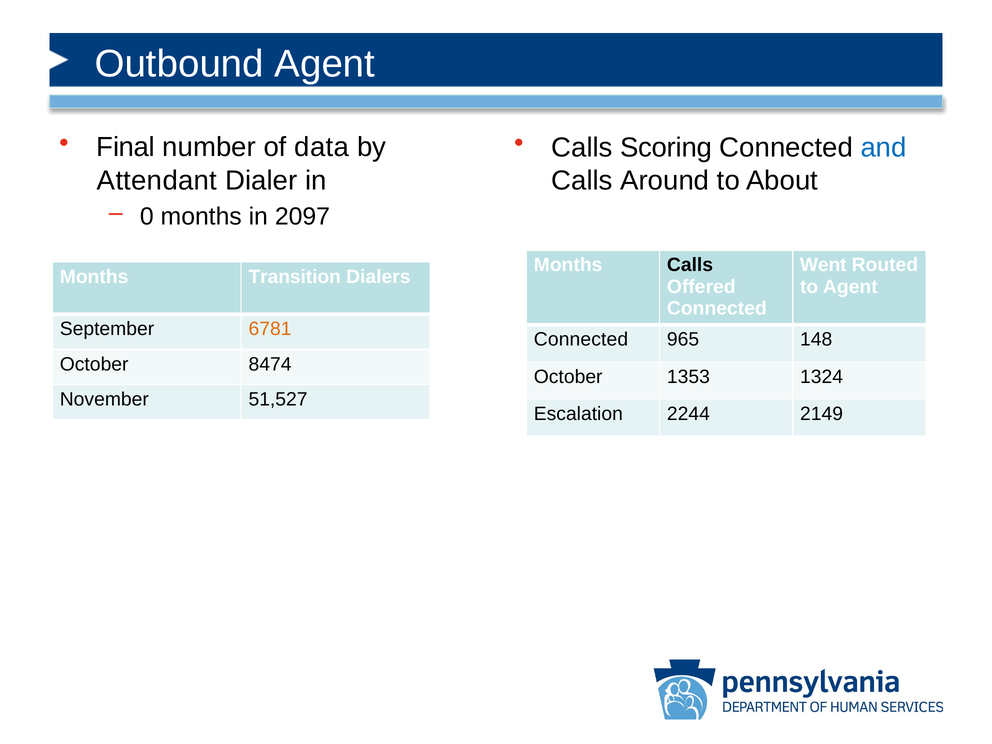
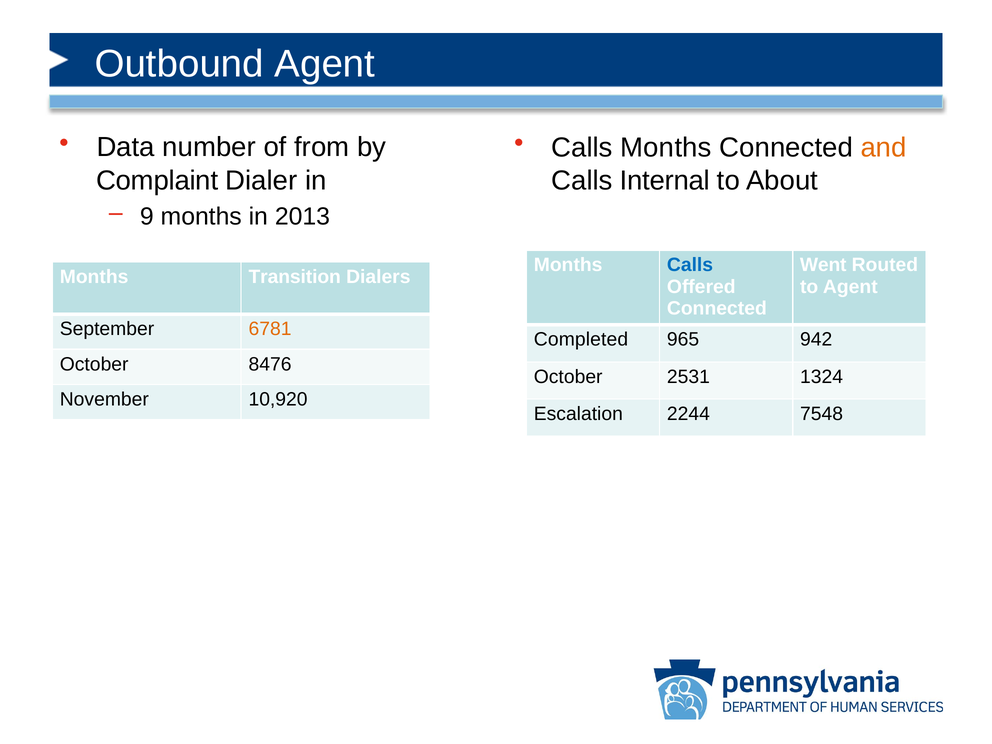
Final: Final -> Data (126, 147)
data: data -> from (322, 147)
Calls Scoring: Scoring -> Months (666, 147)
and colour: blue -> orange (884, 147)
Attendant: Attendant -> Complaint (157, 180)
Around: Around -> Internal (665, 181)
0: 0 -> 9 (147, 217)
2097: 2097 -> 2013 (302, 217)
Calls colour: black -> blue (690, 265)
Connected: Connected -> Completed (581, 340)
148: 148 -> 942 (816, 340)
8474: 8474 -> 8476 (270, 364)
1353: 1353 -> 2531 (688, 377)
51,527: 51,527 -> 10,920 (278, 399)
2149: 2149 -> 7548 (822, 414)
